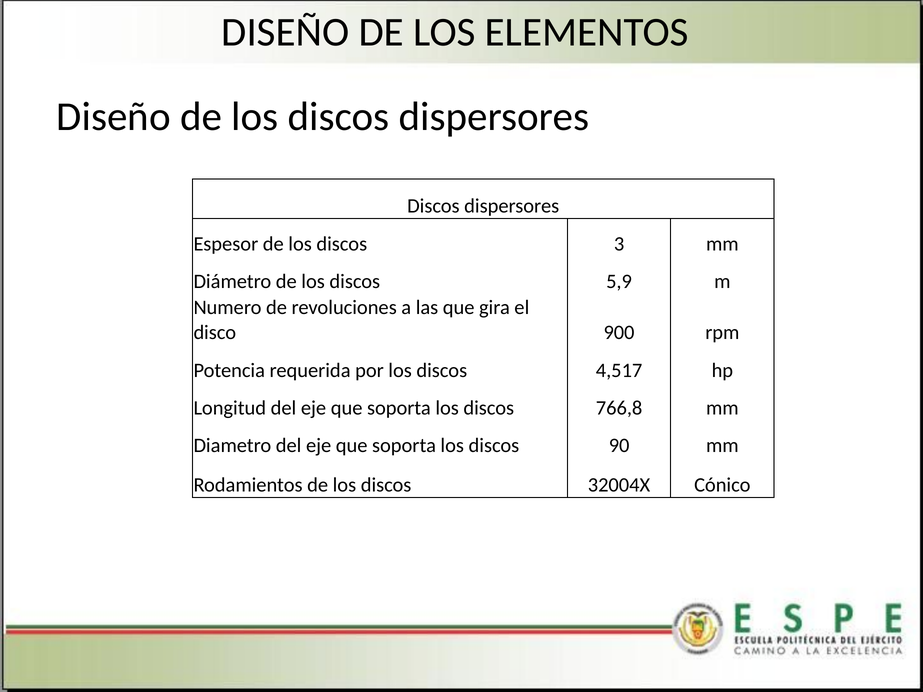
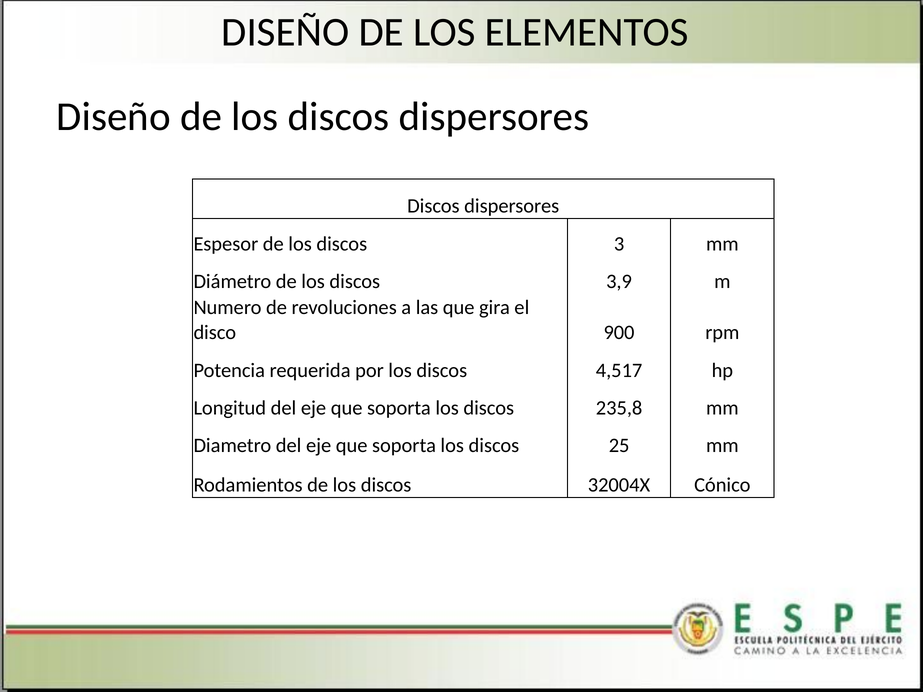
5,9: 5,9 -> 3,9 (619, 282)
766,8: 766,8 -> 235,8 (619, 408)
90: 90 -> 25 (619, 446)
